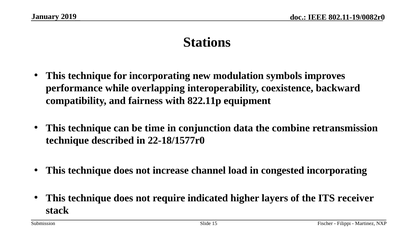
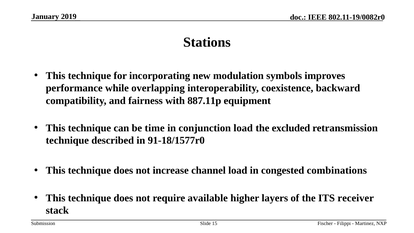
822.11p: 822.11p -> 887.11p (204, 101)
conjunction data: data -> load (243, 128)
combine: combine -> excluded (291, 128)
22-18/1577r0: 22-18/1577r0 -> 91-18/1577r0 (176, 140)
congested incorporating: incorporating -> combinations (337, 170)
indicated: indicated -> available (208, 198)
